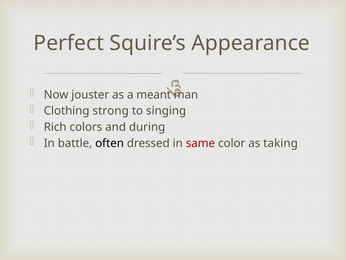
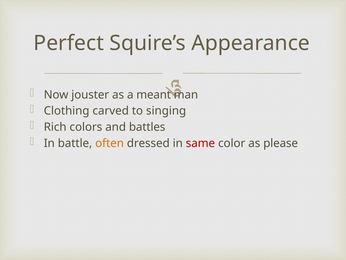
strong: strong -> carved (111, 111)
during: during -> battles (147, 127)
often colour: black -> orange (110, 143)
taking: taking -> please (281, 143)
